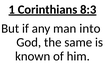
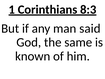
into: into -> said (90, 28)
